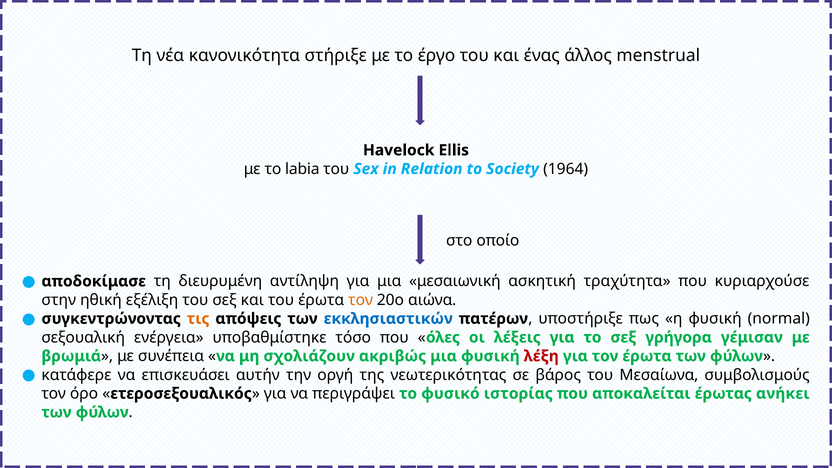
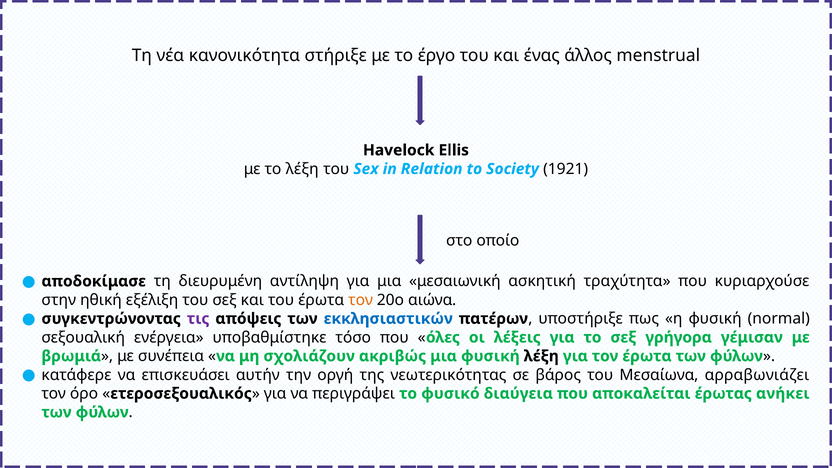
το labia: labia -> λέξη (302, 169)
1964: 1964 -> 1921 (566, 169)
τις colour: orange -> purple (198, 319)
λέξη colour: red -> black (541, 356)
συμβολισμούς: συμβολισμούς -> αρραβωνιάζει (757, 375)
ιστορίας: ιστορίας -> διαύγεια (518, 394)
